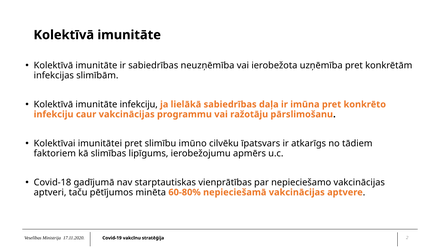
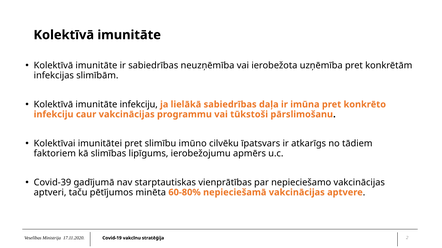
ražotāju: ražotāju -> tūkstoši (249, 115)
Covid-18: Covid-18 -> Covid-39 (52, 183)
